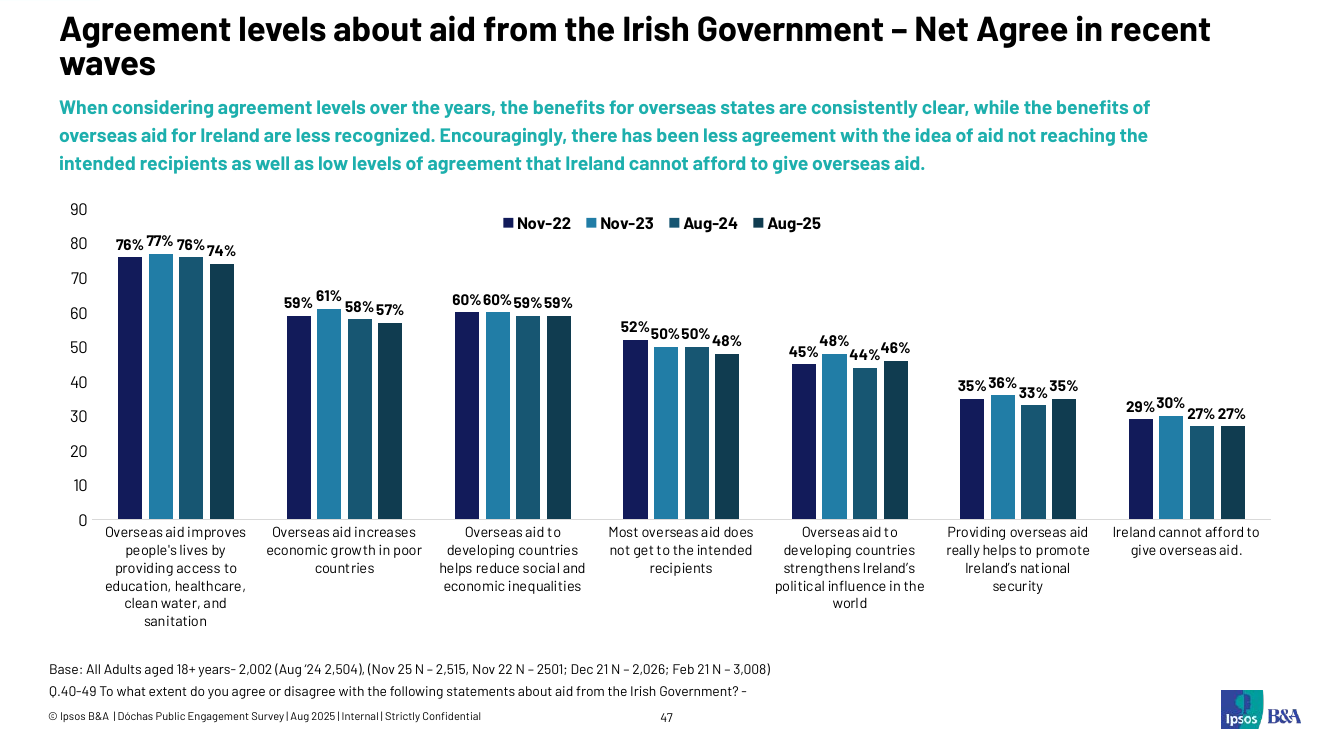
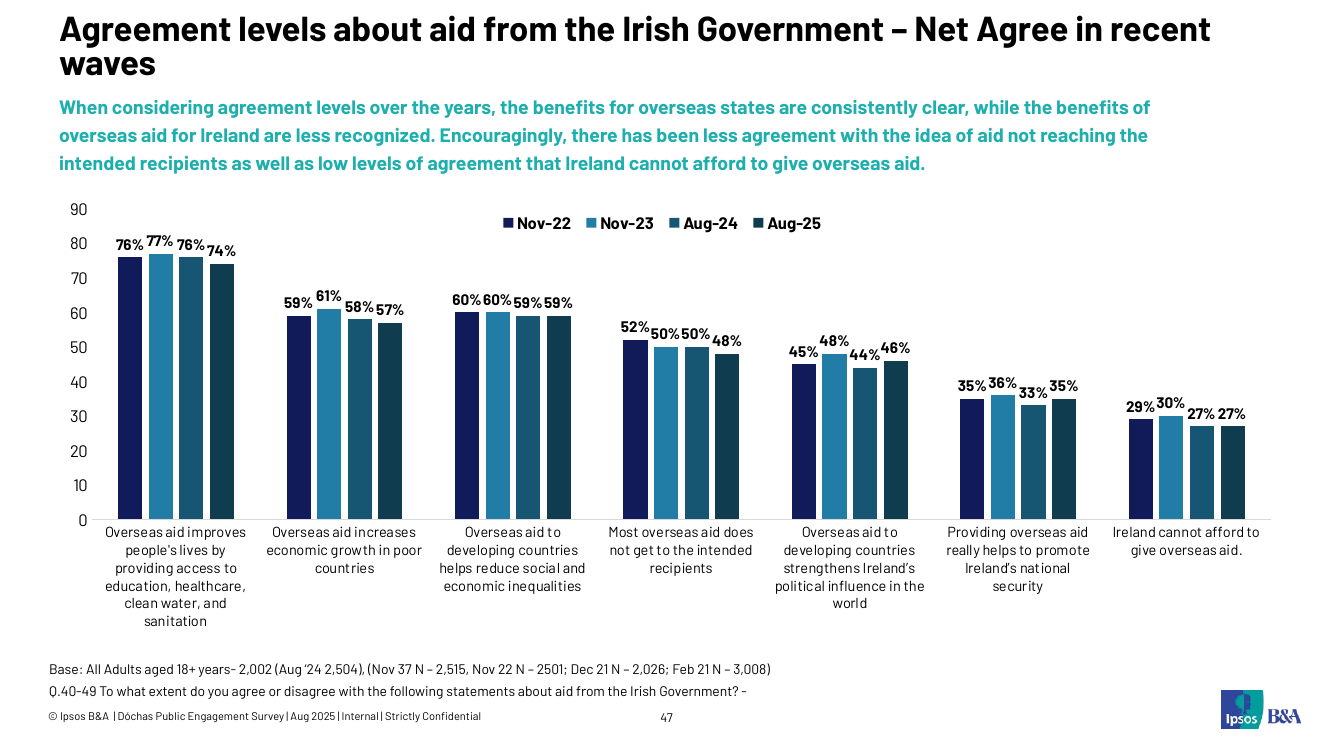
25: 25 -> 37 (405, 670)
